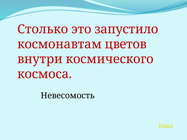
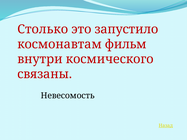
цветов: цветов -> фильм (126, 44)
космоса: космоса -> связаны (45, 74)
